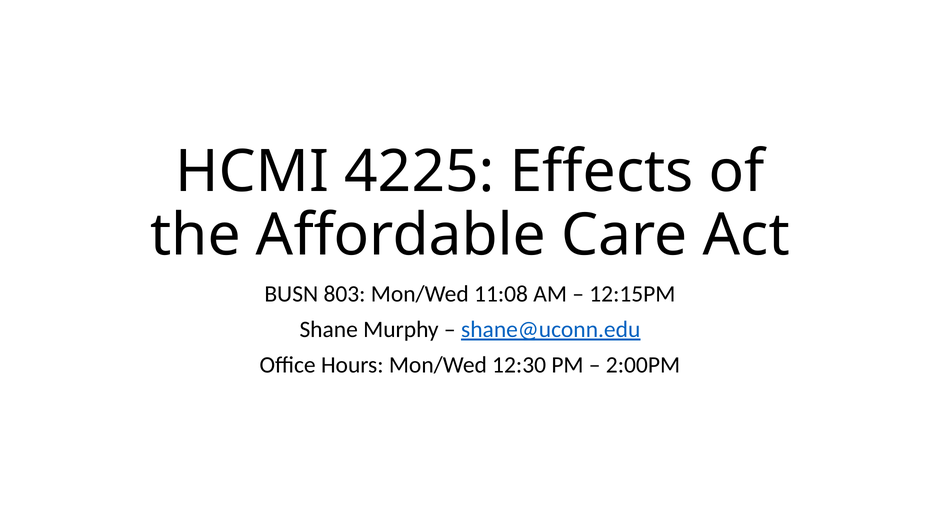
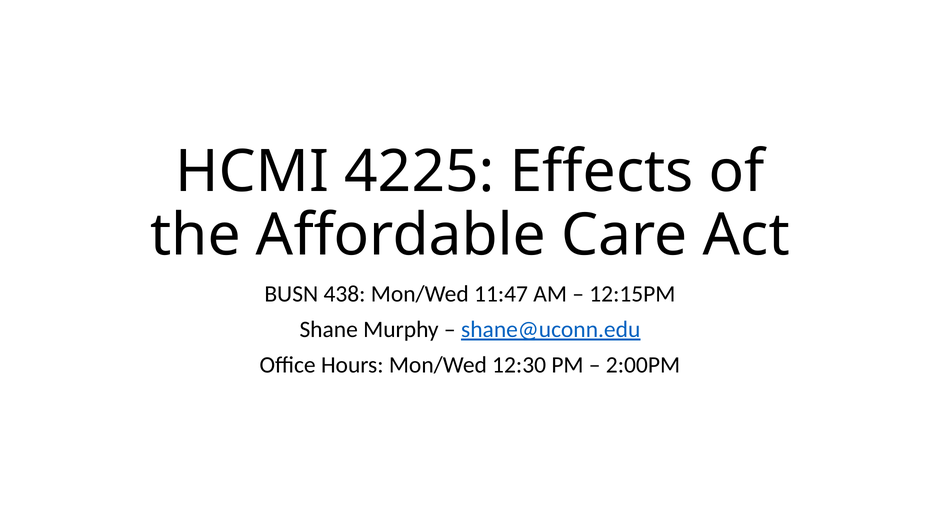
803: 803 -> 438 (344, 294)
11:08: 11:08 -> 11:47 (501, 294)
